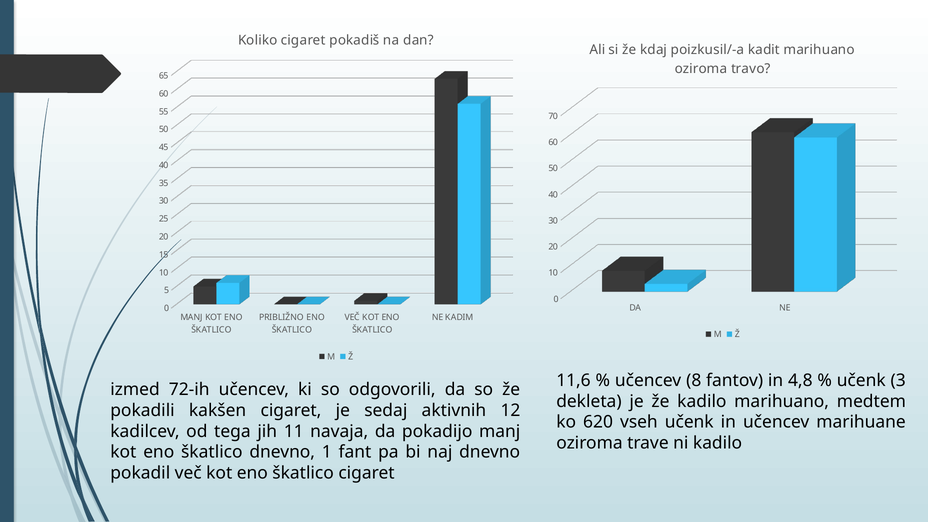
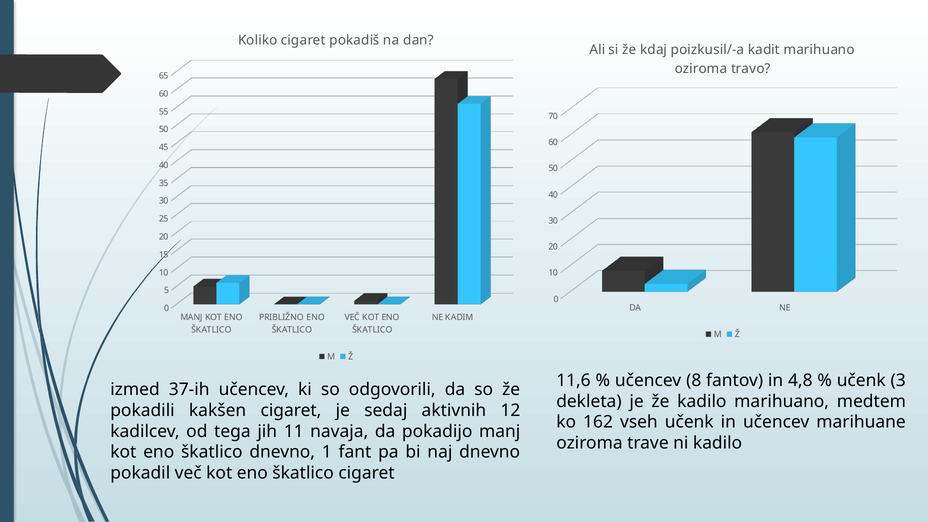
72-ih: 72-ih -> 37-ih (189, 390)
620: 620 -> 162 (598, 422)
